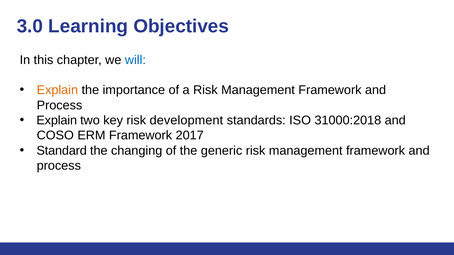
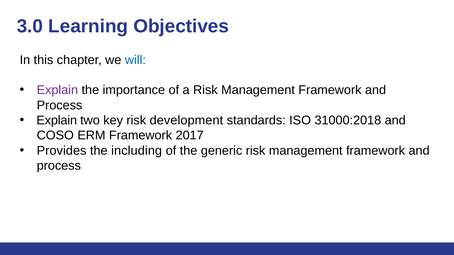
Explain colour: orange -> purple (57, 90)
Standard: Standard -> Provides (62, 151)
changing: changing -> including (137, 151)
